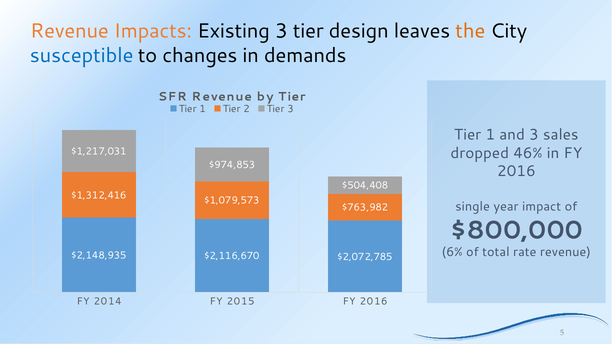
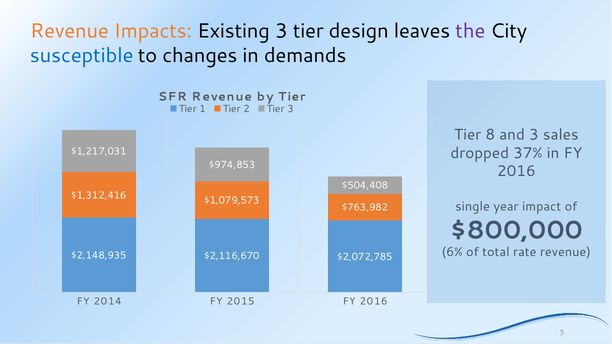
the colour: orange -> purple (470, 31)
1: 1 -> 8 (490, 135)
46%: 46% -> 37% (528, 153)
